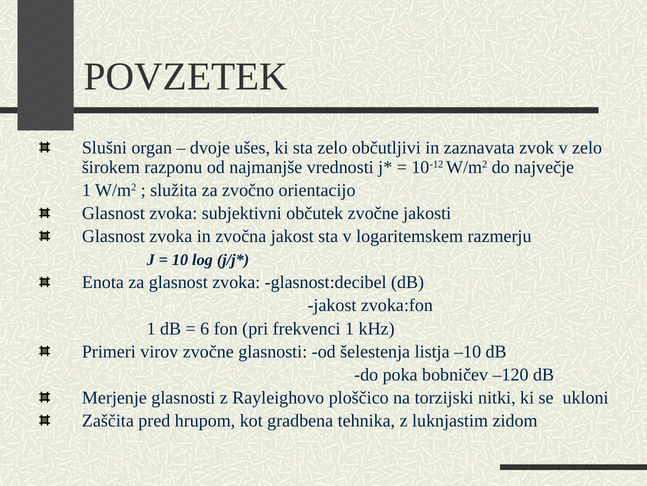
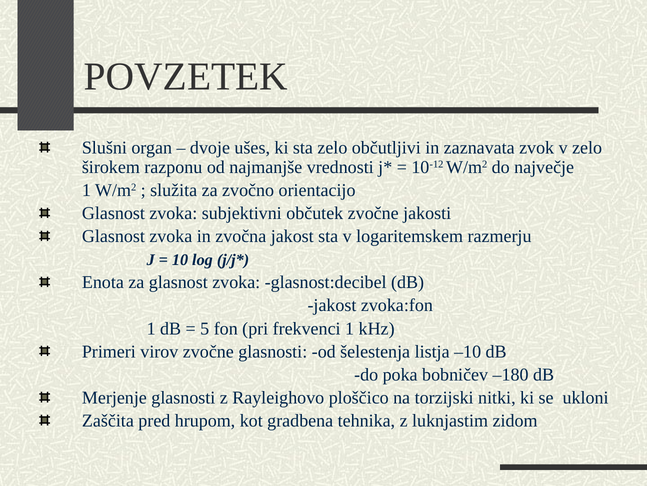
6: 6 -> 5 (205, 328)
–120: –120 -> –180 (511, 374)
